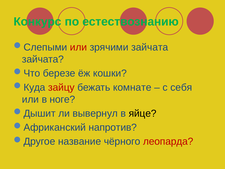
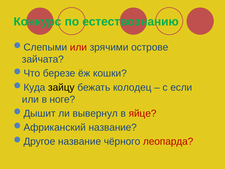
зрячими зайчата: зайчата -> острове (150, 47)
зайцу colour: red -> black (61, 87)
комнате: комнате -> колодец (132, 87)
себя: себя -> если (181, 87)
яйце colour: black -> red (143, 113)
напротив: напротив -> название (113, 127)
